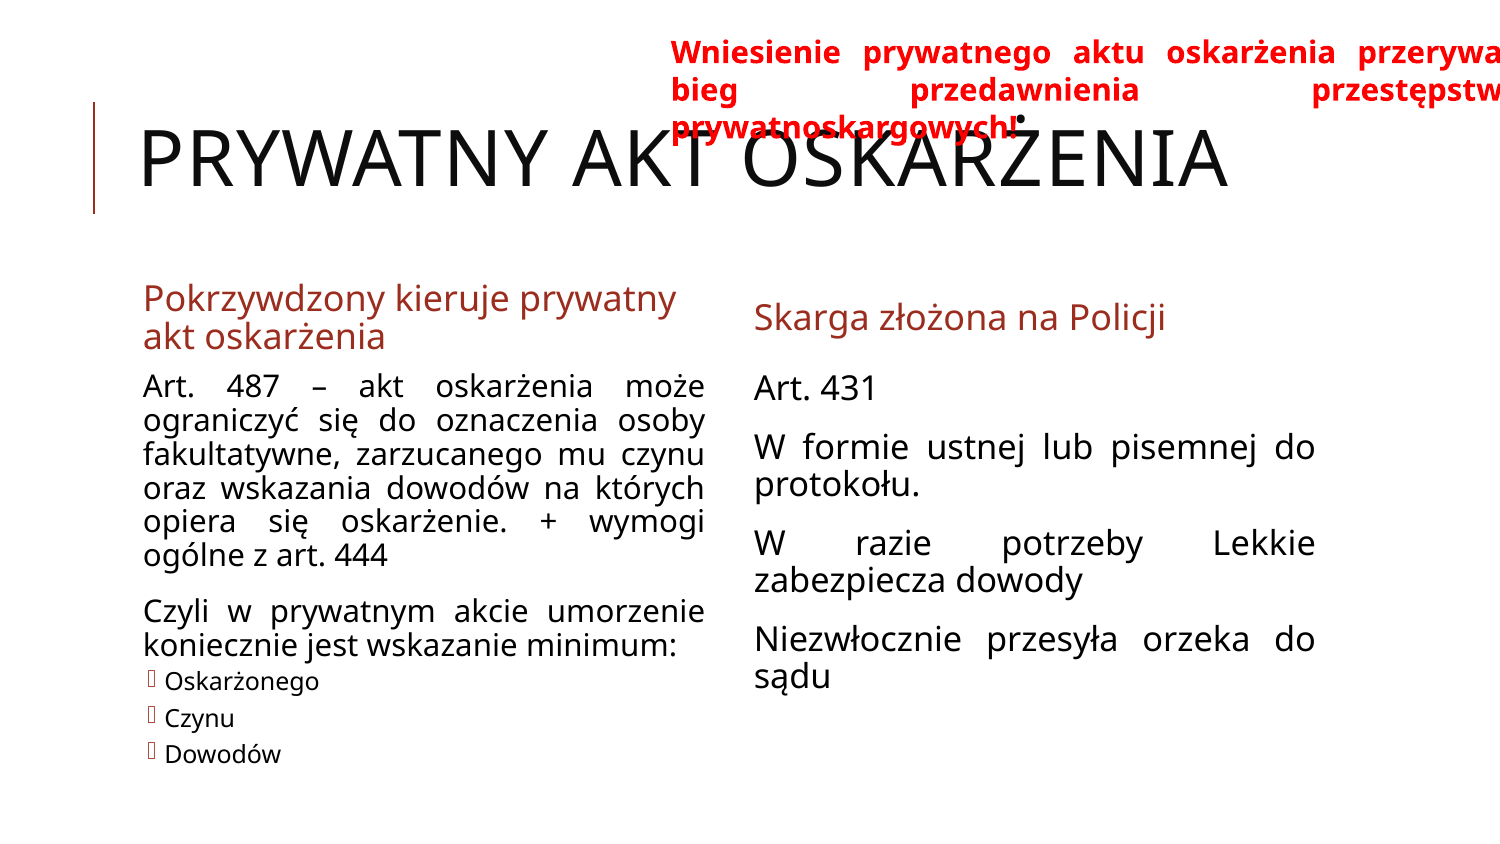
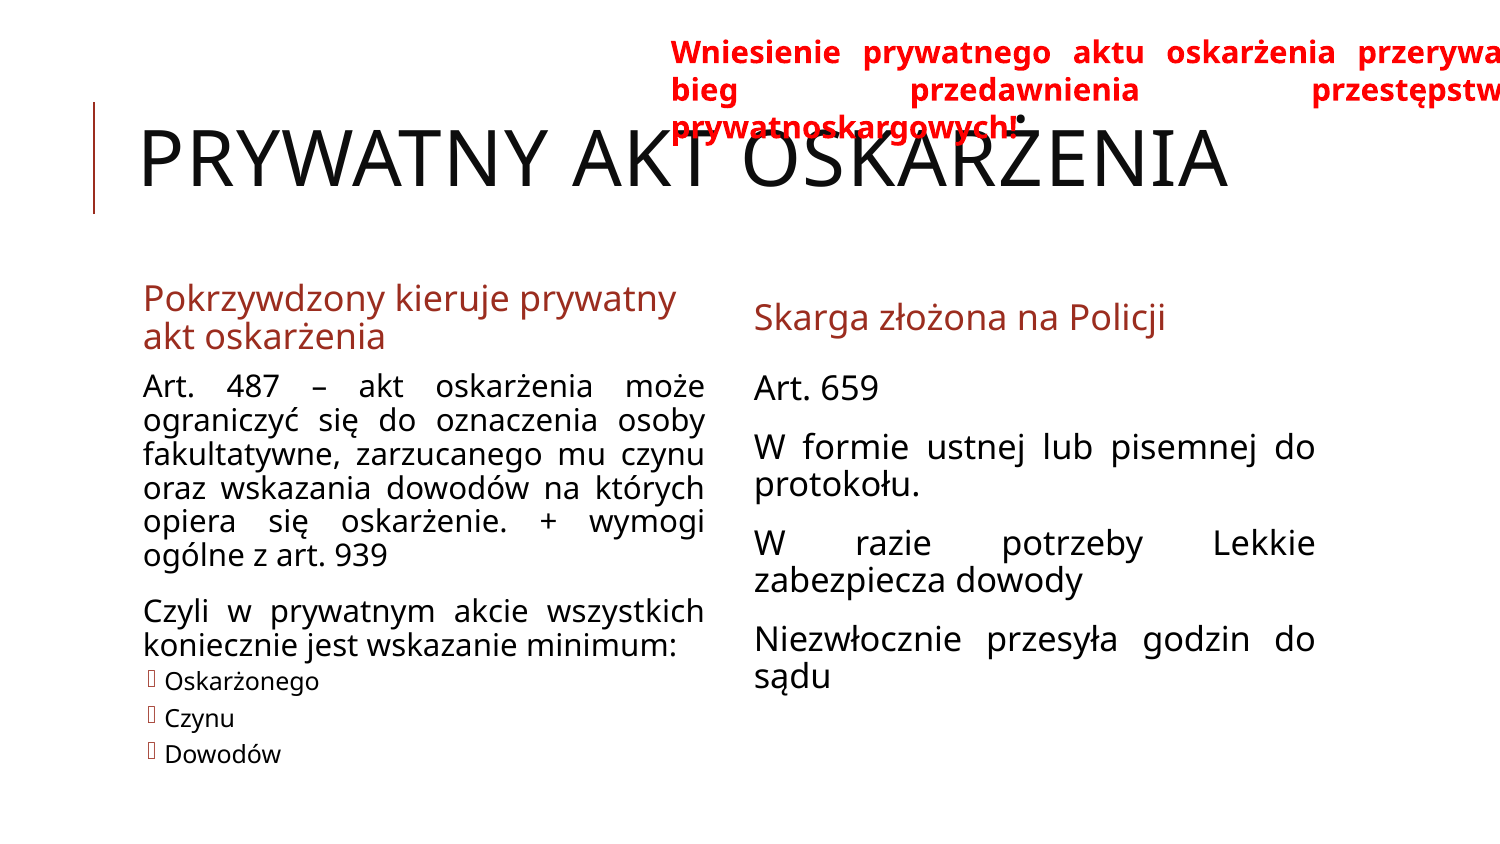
431: 431 -> 659 (850, 389)
444: 444 -> 939 (361, 556)
umorzenie: umorzenie -> wszystkich (626, 612)
orzeka: orzeka -> godzin (1197, 640)
